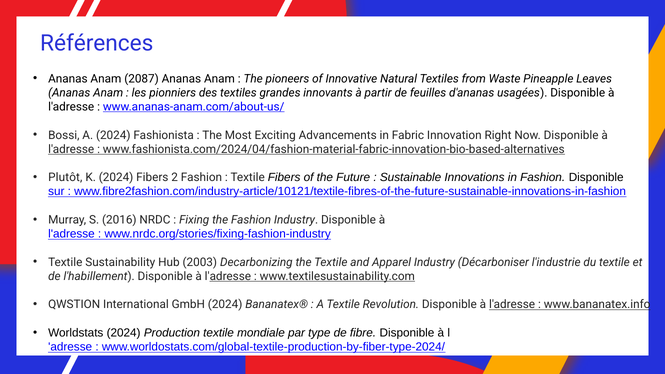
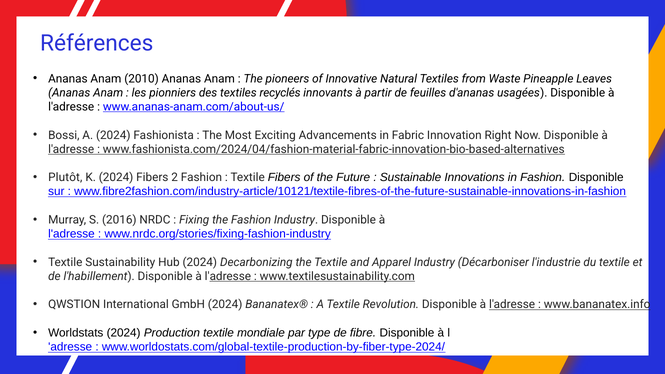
2087: 2087 -> 2010 (142, 79)
grandes: grandes -> recyclés (280, 93)
Hub 2003: 2003 -> 2024 (200, 262)
